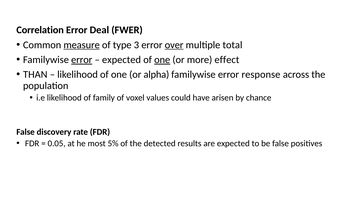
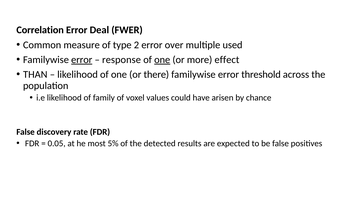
measure underline: present -> none (82, 45)
3: 3 -> 2 (136, 45)
over underline: present -> none (174, 45)
total: total -> used (233, 45)
expected: expected -> response (121, 60)
alpha: alpha -> there (156, 74)
response: response -> threshold (261, 74)
